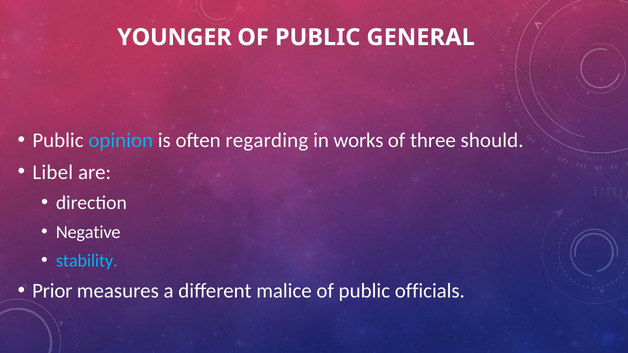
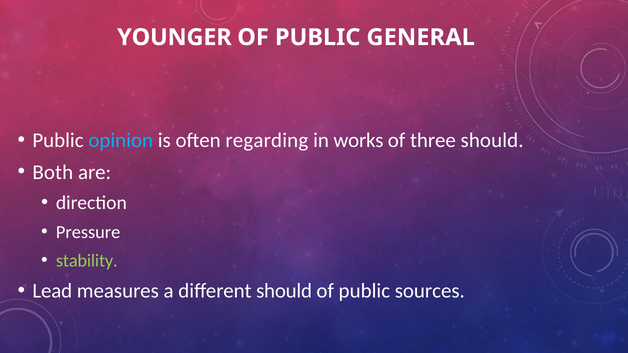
Libel: Libel -> Both (53, 172)
Negative: Negative -> Pressure (88, 232)
stability colour: light blue -> light green (87, 261)
Prior: Prior -> Lead (52, 291)
different malice: malice -> should (284, 291)
officials: officials -> sources (430, 291)
